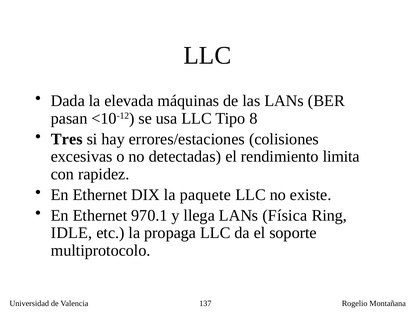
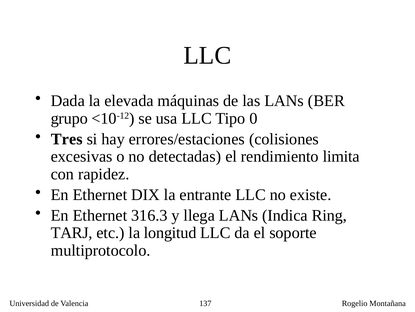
pasan: pasan -> grupo (69, 118)
8: 8 -> 0 (253, 118)
paquete: paquete -> entrante (205, 194)
970.1: 970.1 -> 316.3 (149, 215)
Física: Física -> Indica (285, 215)
IDLE: IDLE -> TARJ (72, 232)
propaga: propaga -> longitud (170, 232)
